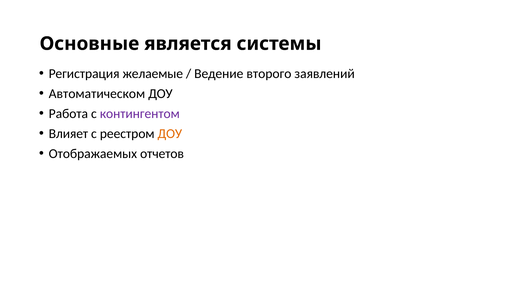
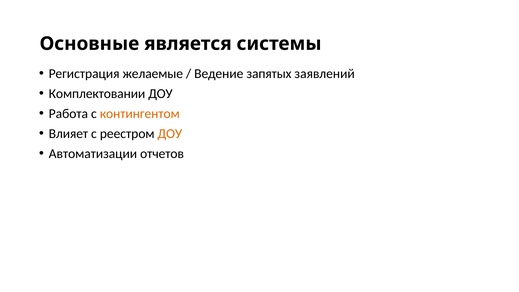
второго: второго -> запятых (269, 74)
Автоматическом: Автоматическом -> Комплектовании (97, 94)
контингентом colour: purple -> orange (140, 114)
Отображаемых: Отображаемых -> Автоматизации (93, 154)
